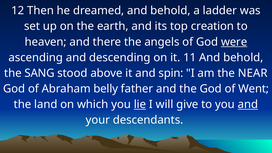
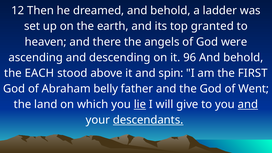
creation: creation -> granted (212, 26)
were underline: present -> none (234, 42)
11: 11 -> 96 (190, 58)
SANG: SANG -> EACH (39, 73)
NEAR: NEAR -> FIRST (253, 73)
descendants underline: none -> present (148, 120)
